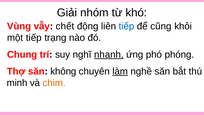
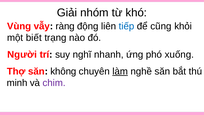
chết: chết -> ràng (65, 26)
một tiếp: tiếp -> biết (34, 38)
Chung: Chung -> Người (22, 54)
nhanh underline: present -> none (109, 54)
phóng: phóng -> xuống (179, 54)
chim colour: orange -> purple (54, 83)
